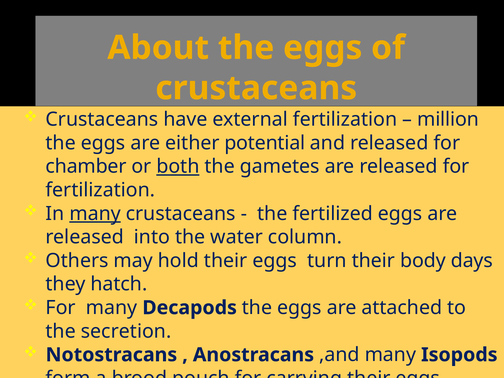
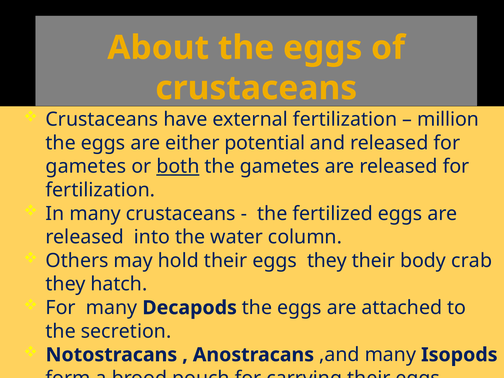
chamber: chamber -> gametes (86, 167)
many underline: present -> none (95, 214)
eggs turn: turn -> they (327, 261)
days: days -> crab (472, 261)
